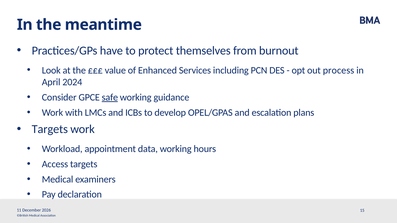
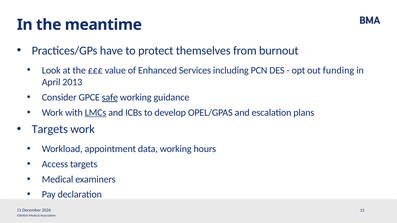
process: process -> funding (339, 70)
2024: 2024 -> 2013 (72, 82)
LMCs underline: none -> present (96, 113)
